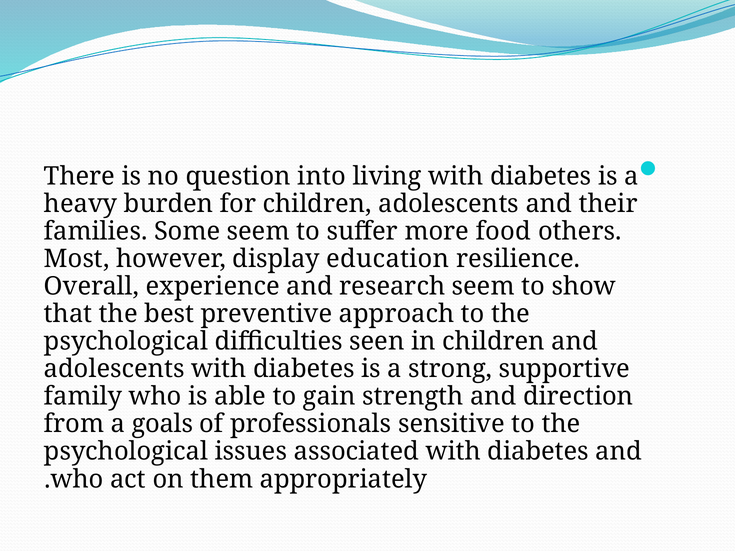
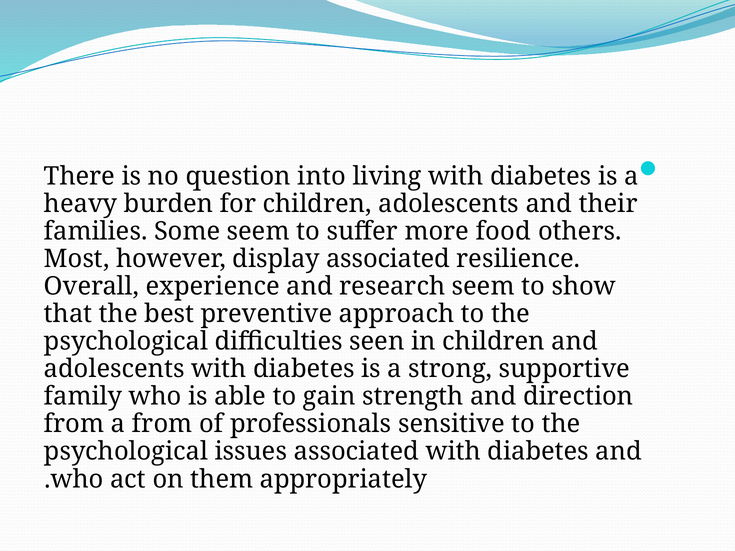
display education: education -> associated (388, 259)
a goals: goals -> from (162, 424)
